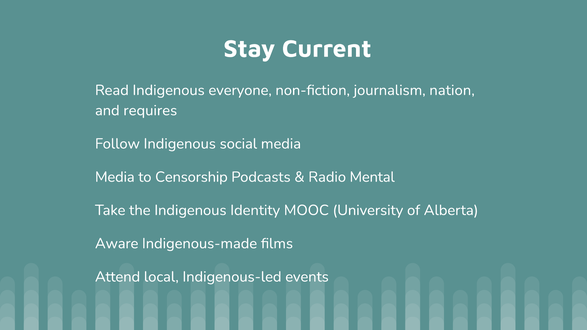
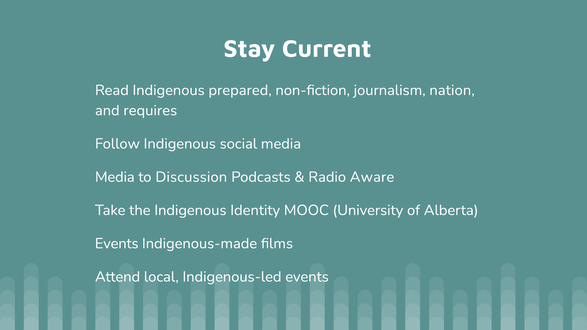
everyone: everyone -> prepared (240, 90)
Censorship: Censorship -> Discussion (191, 177)
Mental: Mental -> Aware (372, 177)
Aware: Aware -> Events (117, 244)
